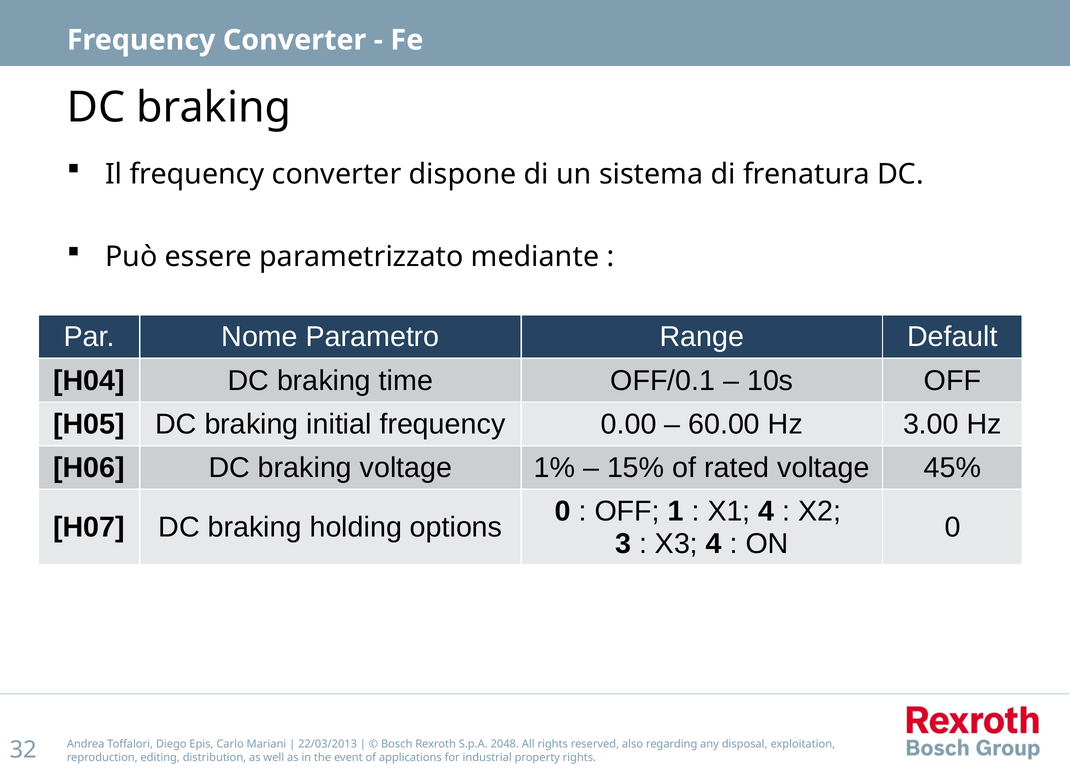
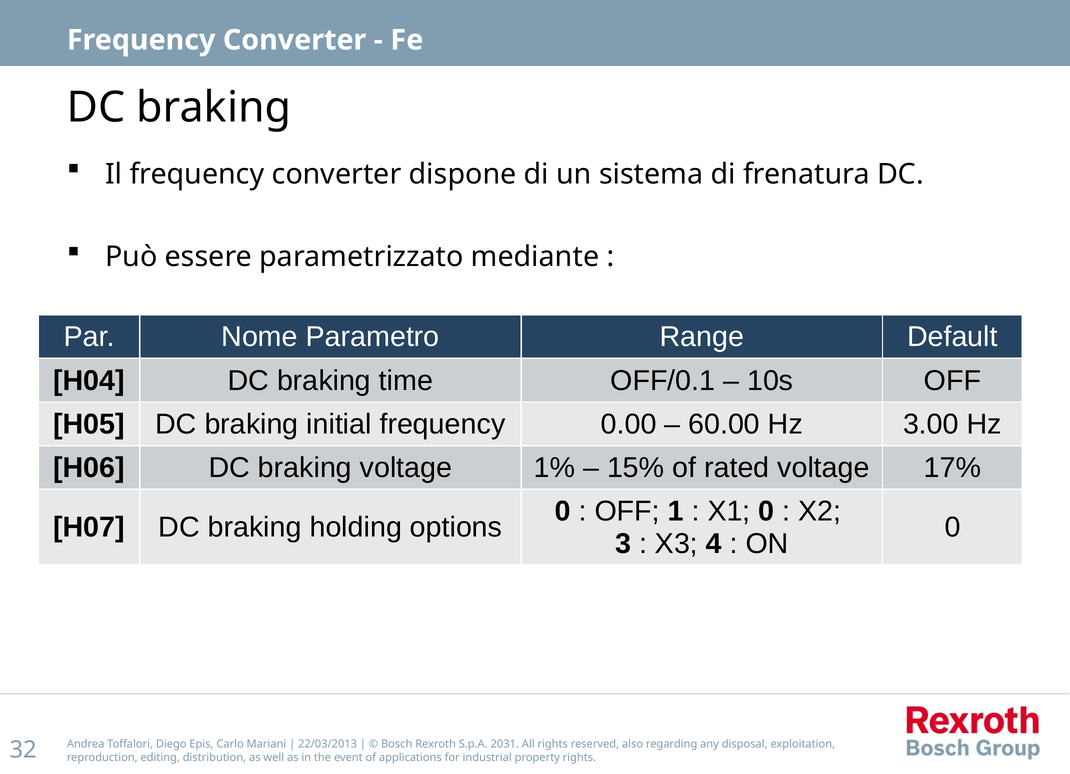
45%: 45% -> 17% (952, 468)
X1 4: 4 -> 0 (766, 511)
2048: 2048 -> 2031 (505, 744)
